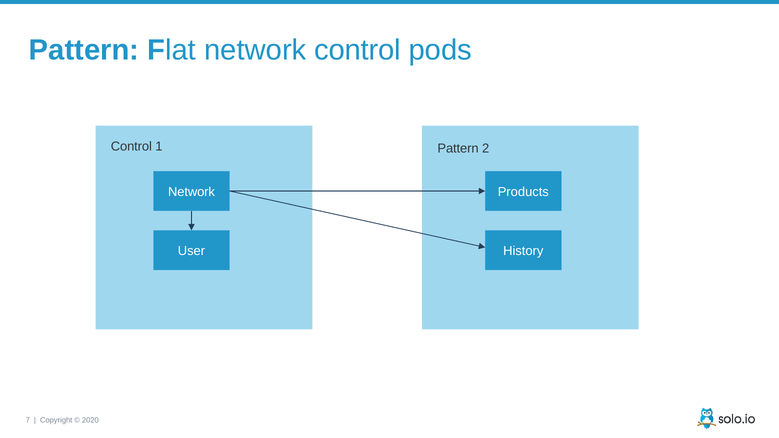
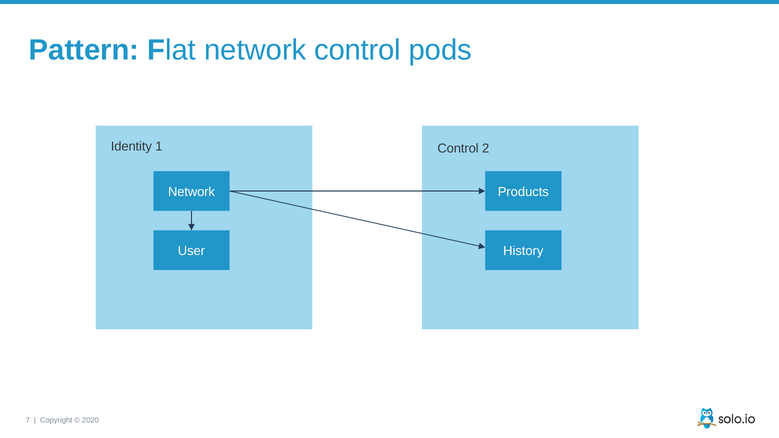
Control: Control -> Identity (131, 147)
1 Pattern: Pattern -> Control (458, 148)
